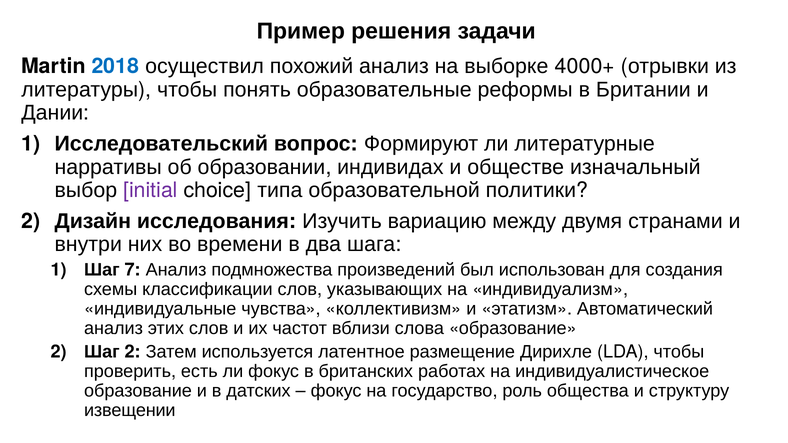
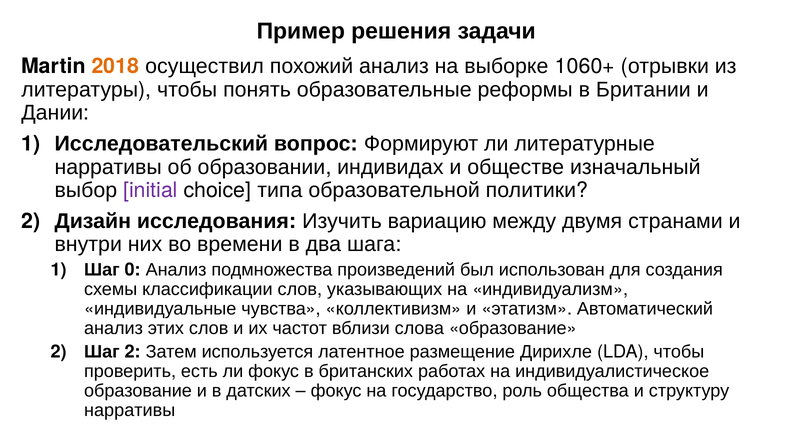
2018 colour: blue -> orange (115, 66)
4000+: 4000+ -> 1060+ (585, 66)
7: 7 -> 0 (133, 270)
извещении: извещении -> нарративы (130, 410)
